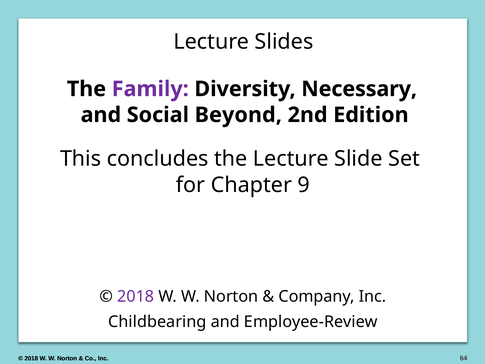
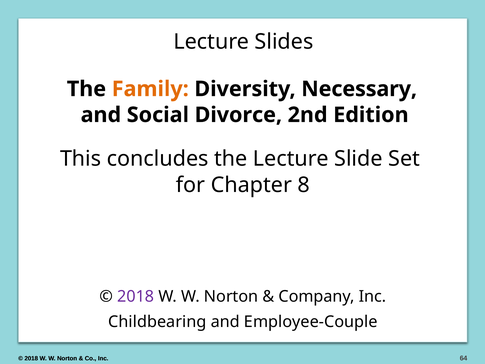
Family colour: purple -> orange (150, 89)
Beyond: Beyond -> Divorce (238, 115)
9: 9 -> 8 (304, 185)
Employee-Review: Employee-Review -> Employee-Couple (311, 322)
